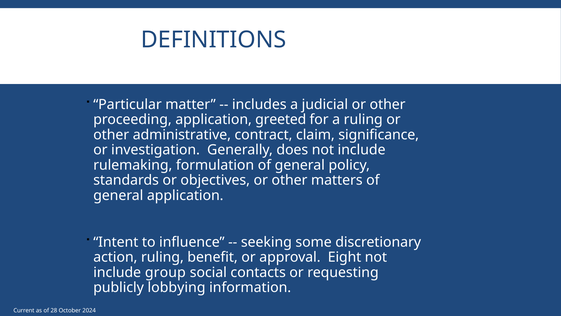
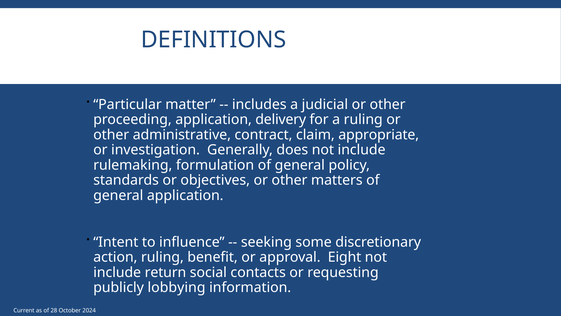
greeted: greeted -> delivery (281, 119)
significance: significance -> appropriate (379, 135)
group: group -> return (165, 272)
